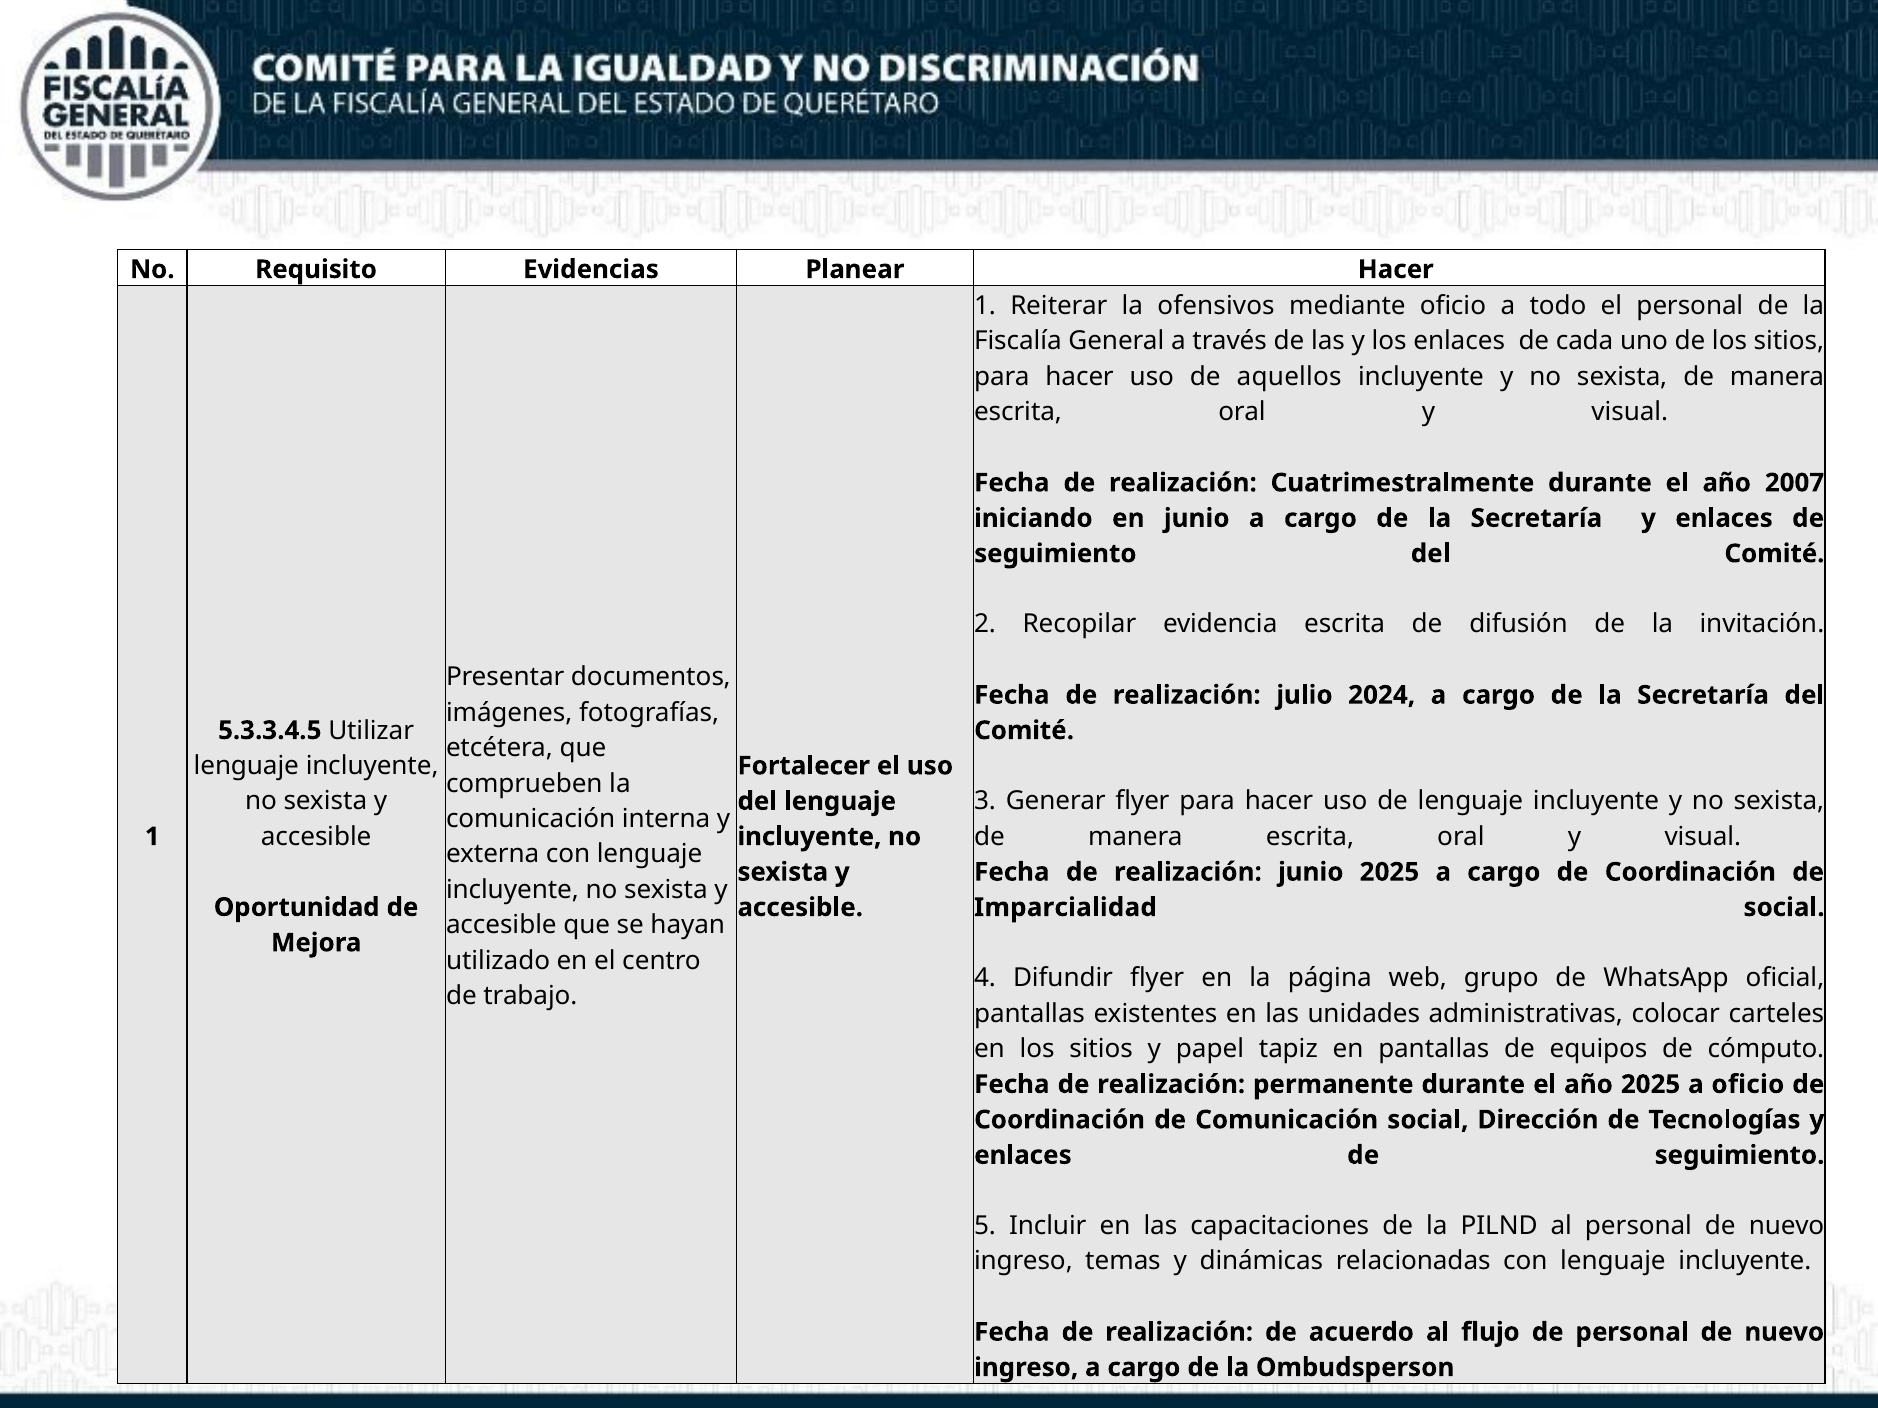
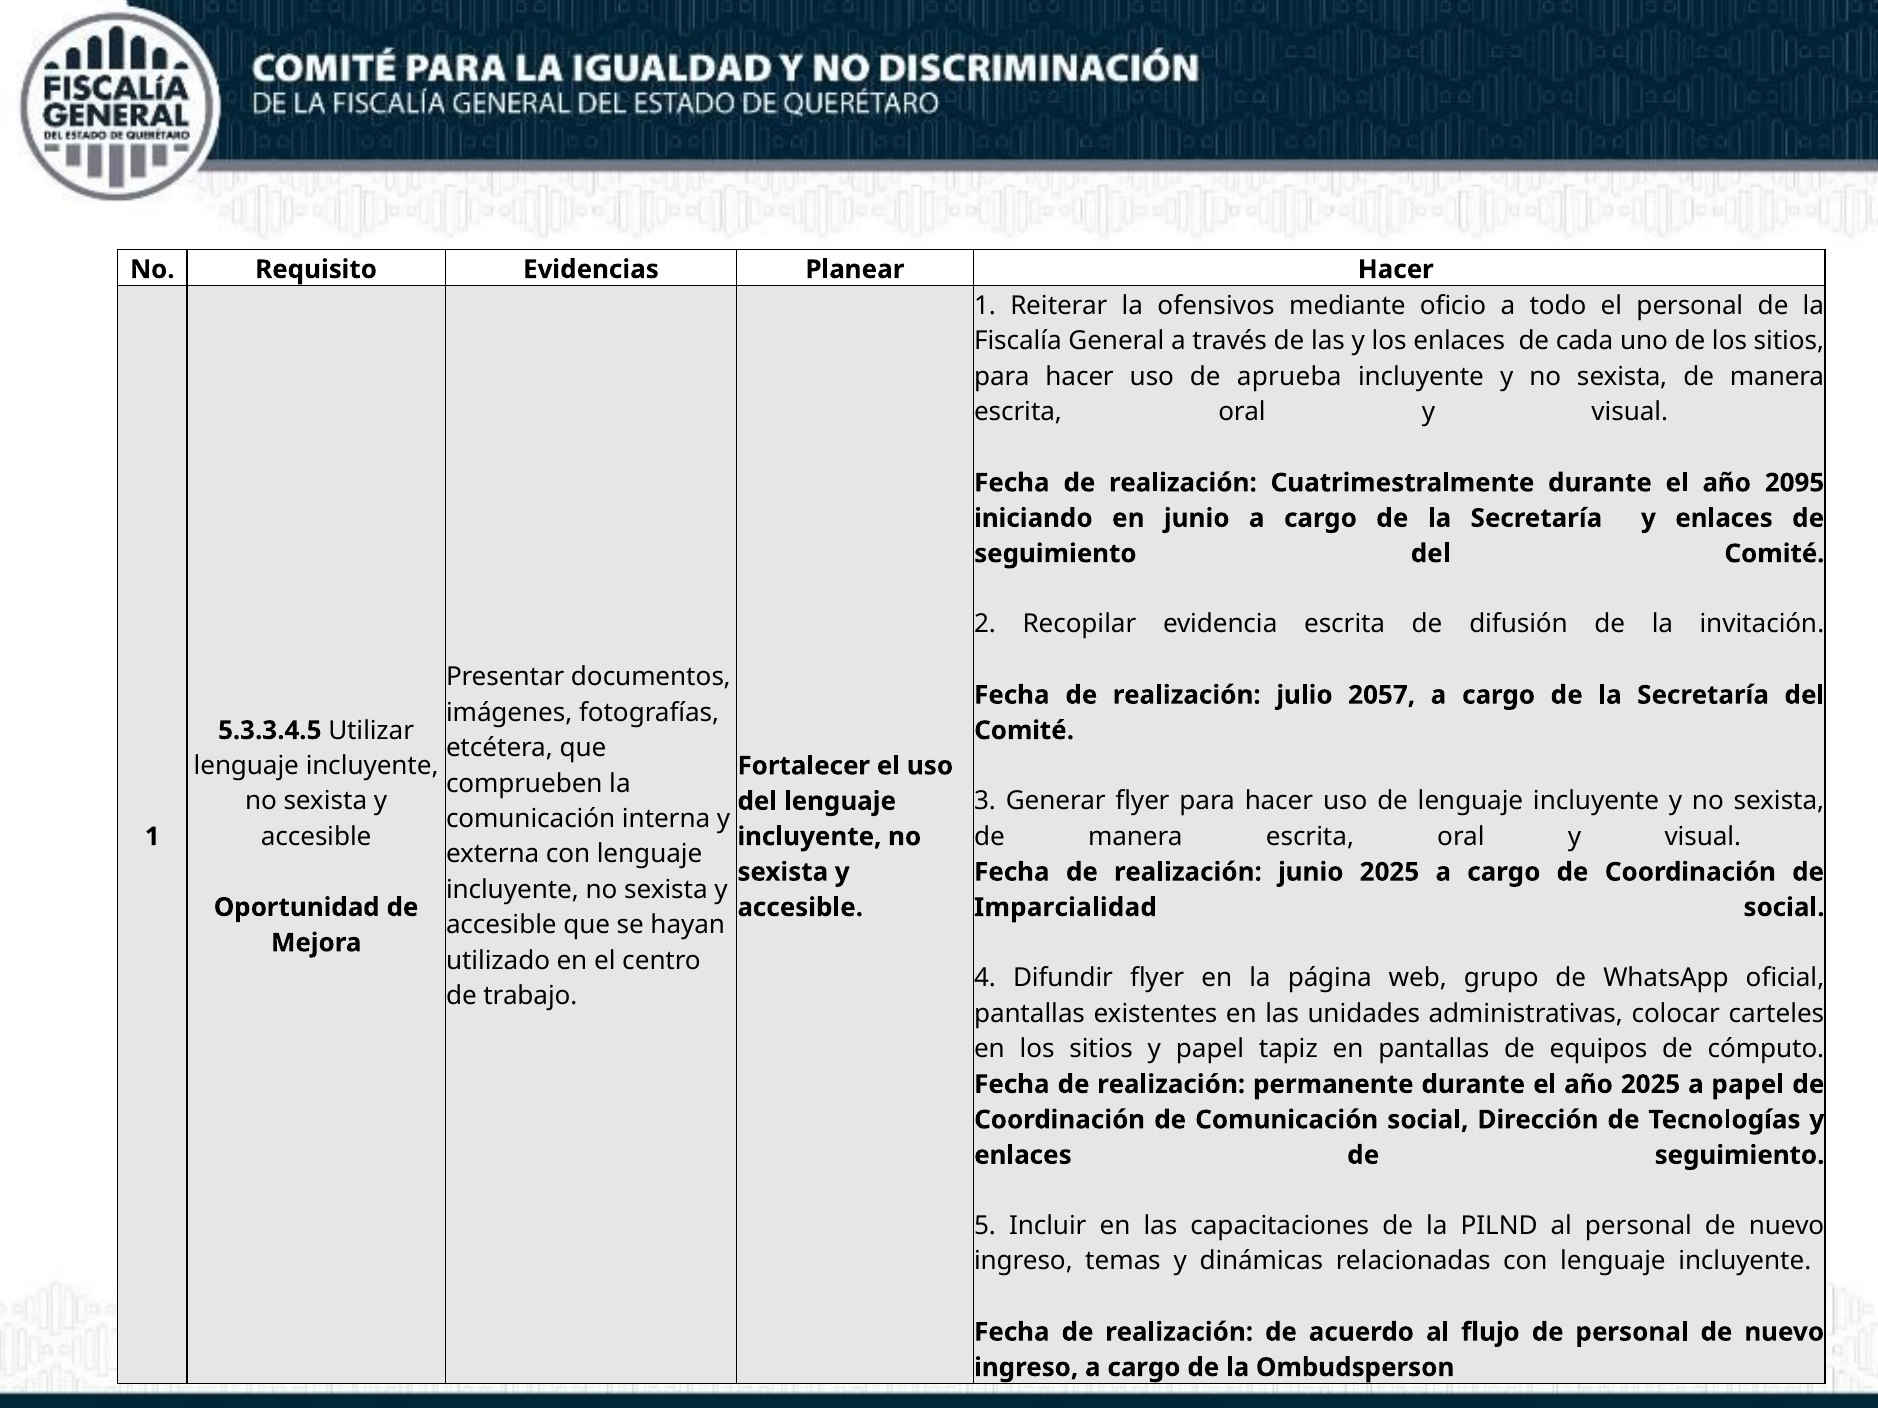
aquellos: aquellos -> aprueba (1289, 377)
2007: 2007 -> 2095 (1795, 483)
2024: 2024 -> 2057 (1382, 695)
a oficio: oficio -> papel (1748, 1085)
